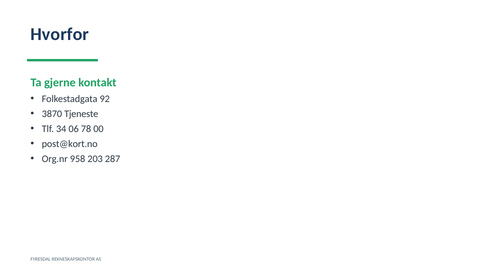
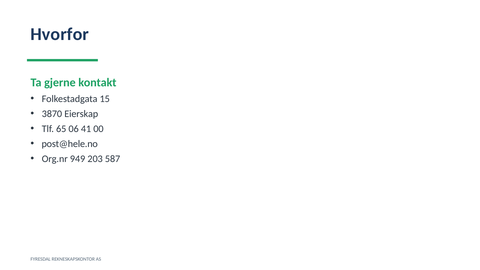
92: 92 -> 15 (105, 99)
Tjeneste: Tjeneste -> Eierskap (81, 114)
34: 34 -> 65 (61, 129)
78: 78 -> 41 (86, 129)
post@kort.no: post@kort.no -> post@hele.no (70, 144)
958: 958 -> 949 (78, 159)
287: 287 -> 587 (113, 159)
